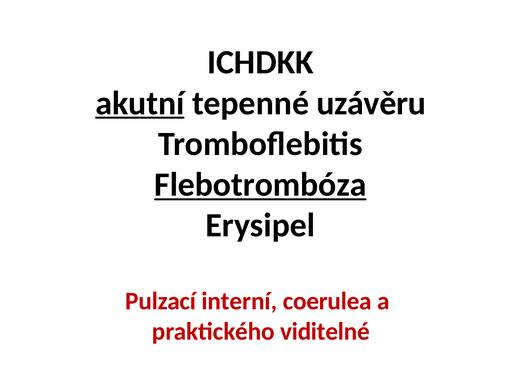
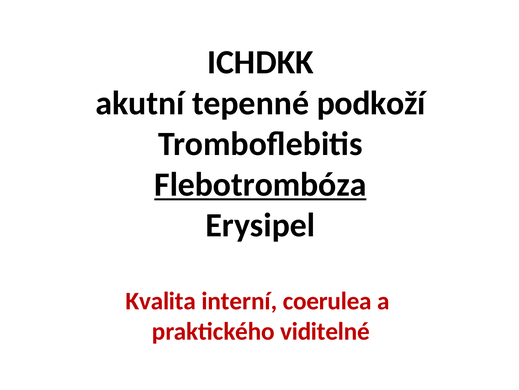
akutní underline: present -> none (140, 103)
uzávěru: uzávěru -> podkoží (371, 103)
Pulzací: Pulzací -> Kvalita (161, 300)
